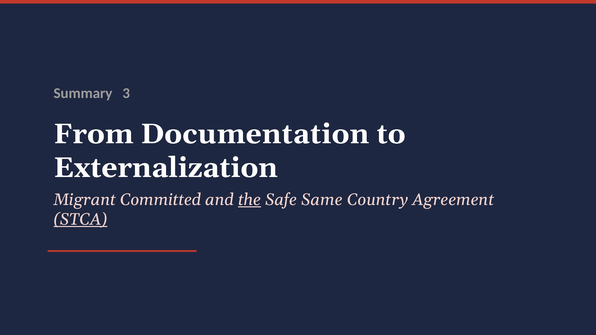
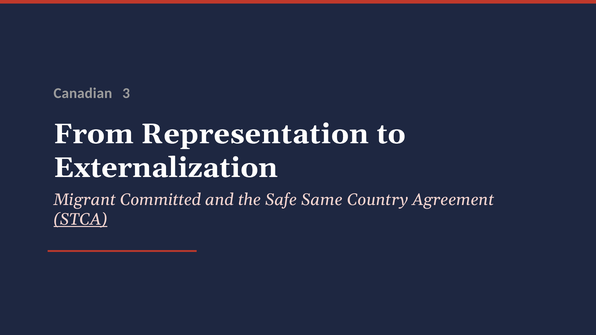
Summary: Summary -> Canadian (83, 93)
Documentation: Documentation -> Representation (255, 134)
the underline: present -> none (250, 200)
